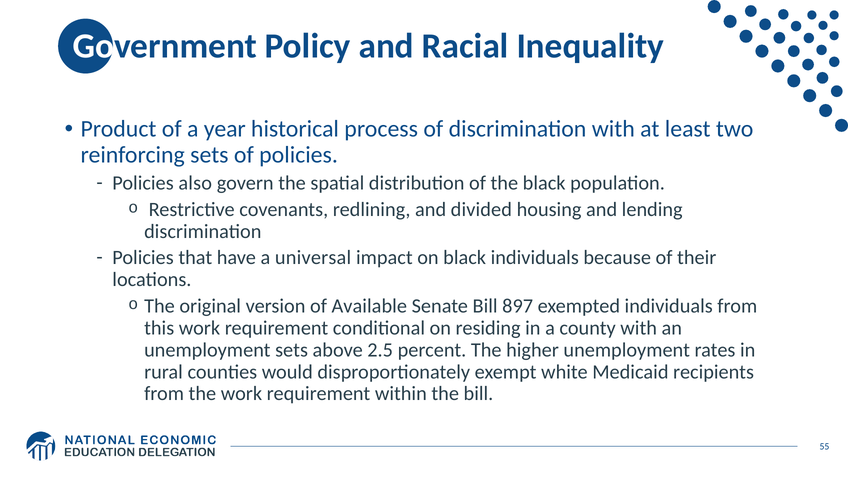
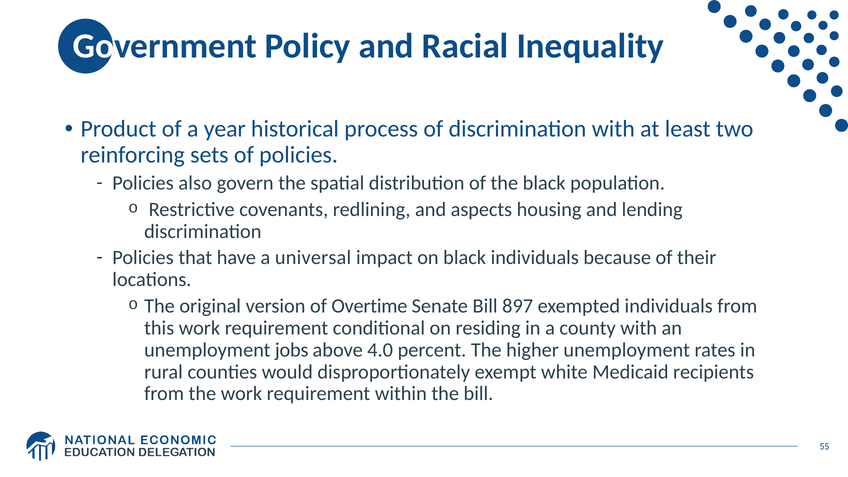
divided: divided -> aspects (481, 209)
Available: Available -> Overtime (369, 306)
unemployment sets: sets -> jobs (292, 350)
2.5: 2.5 -> 4.0 (380, 350)
